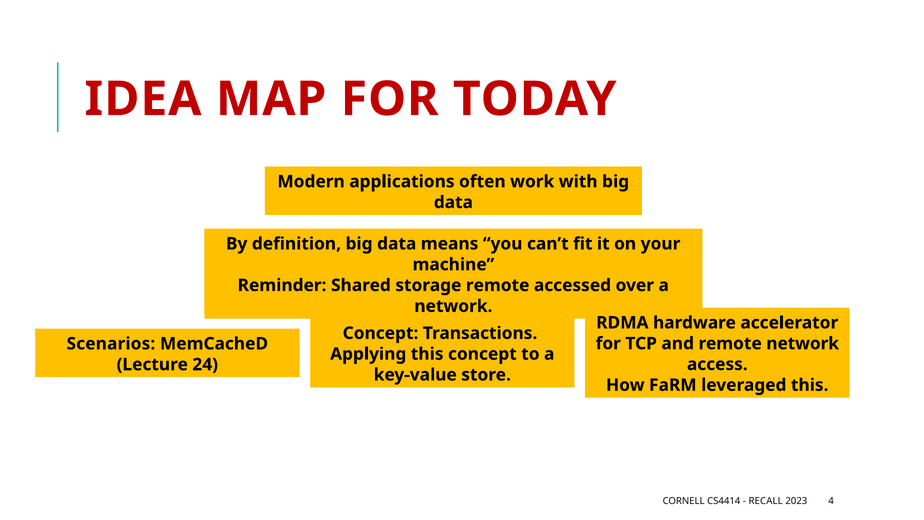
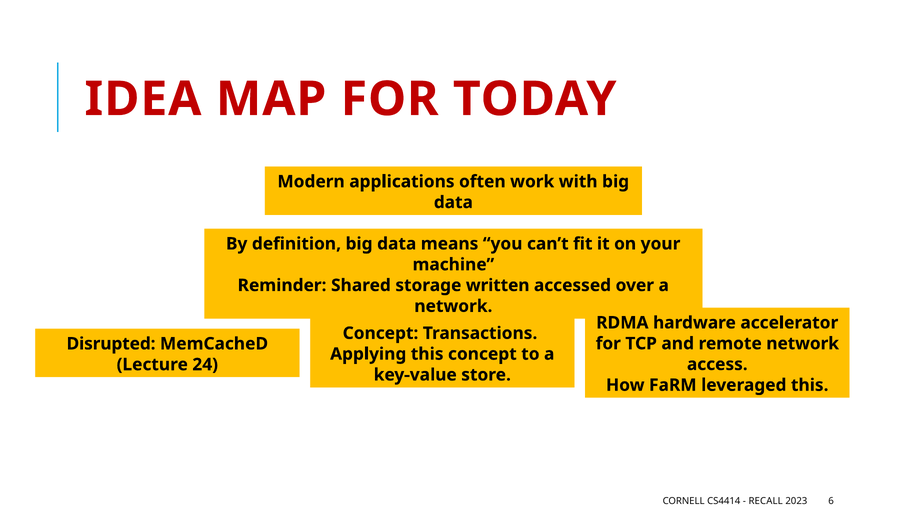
storage remote: remote -> written (498, 285)
Scenarios: Scenarios -> Disrupted (111, 344)
4: 4 -> 6 (831, 501)
